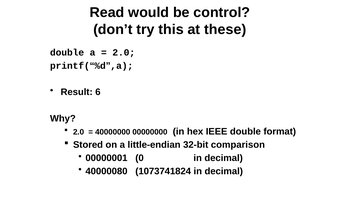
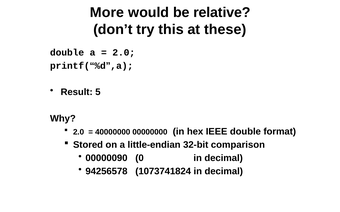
Read: Read -> More (107, 13)
control: control -> relative (222, 13)
6: 6 -> 5 (98, 92)
00000001: 00000001 -> 00000090 (106, 158)
40000080: 40000080 -> 94256578 (106, 172)
